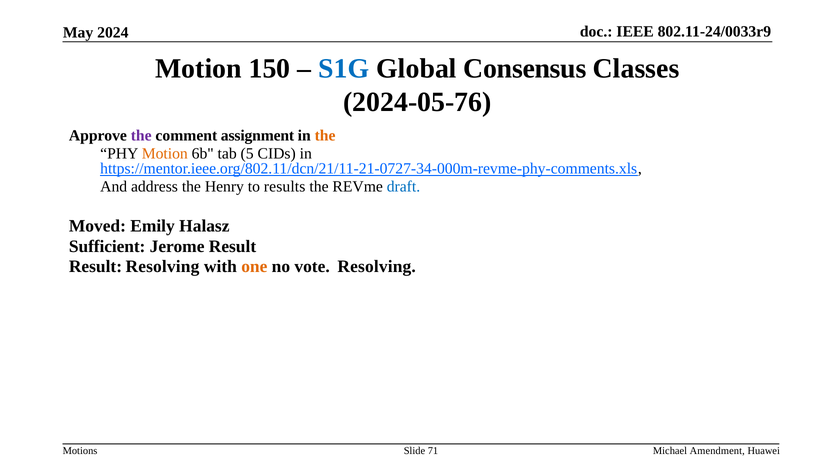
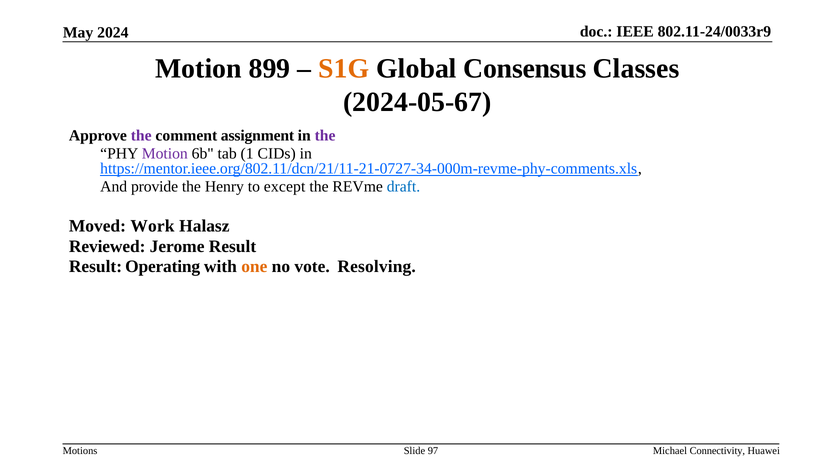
150: 150 -> 899 (269, 69)
S1G colour: blue -> orange (344, 69)
2024-05-76: 2024-05-76 -> 2024-05-67 (417, 102)
the colour: orange -> purple (325, 135)
Motion colour: orange -> purple (165, 153)
5: 5 -> 1 (247, 153)
address: address -> provide (155, 187)
results: results -> except (285, 187)
Emily: Emily -> Work (152, 226)
Sufficient: Sufficient -> Reviewed (107, 246)
Result Resolving: Resolving -> Operating (163, 266)
71: 71 -> 97 (433, 450)
Amendment: Amendment -> Connectivity (717, 450)
